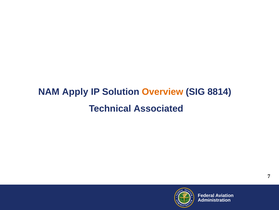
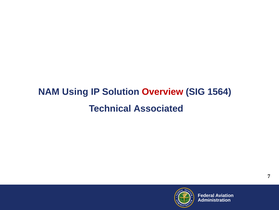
Apply: Apply -> Using (75, 92)
Overview colour: orange -> red (163, 92)
8814: 8814 -> 1564 (219, 92)
